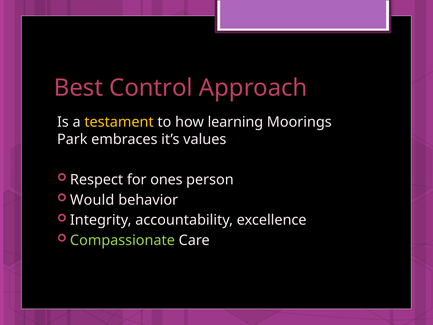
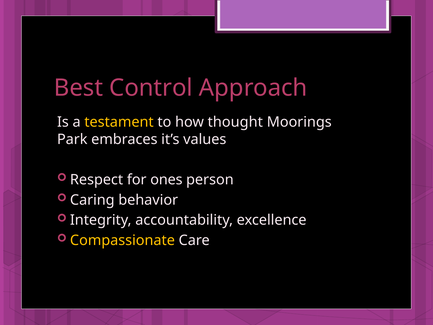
learning: learning -> thought (235, 122)
Would: Would -> Caring (92, 200)
Compassionate colour: light green -> yellow (122, 240)
